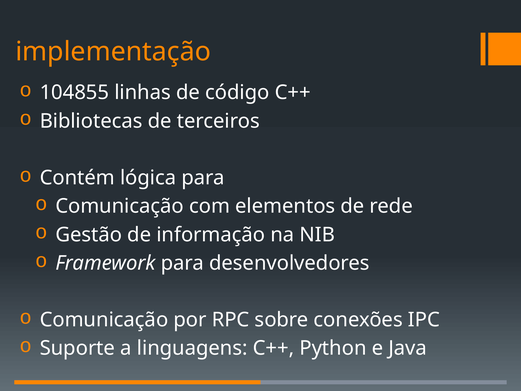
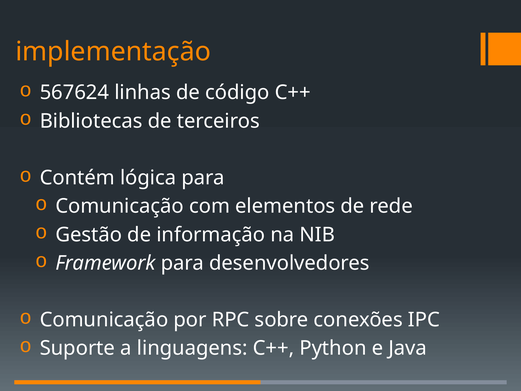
104855: 104855 -> 567624 (74, 93)
